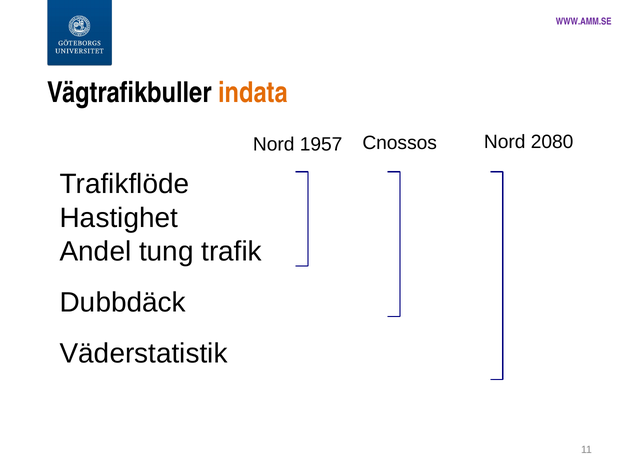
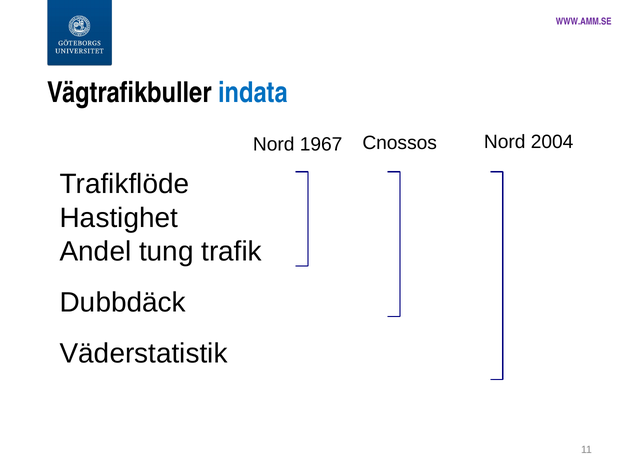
indata colour: orange -> blue (253, 93)
1957: 1957 -> 1967 (321, 144)
2080: 2080 -> 2004 (552, 142)
